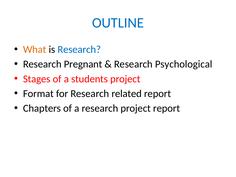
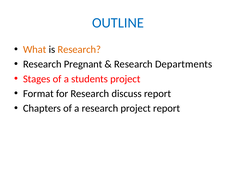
Research colour: blue -> orange (79, 50)
Psychological: Psychological -> Departments (184, 64)
related: related -> discuss (127, 94)
